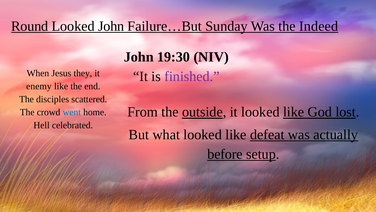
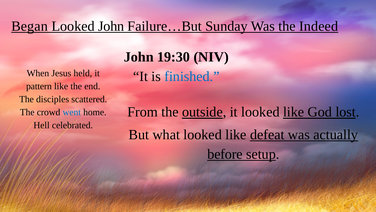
Round: Round -> Began (30, 26)
they: they -> held (83, 73)
finished colour: purple -> blue (192, 76)
enemy: enemy -> pattern (39, 86)
